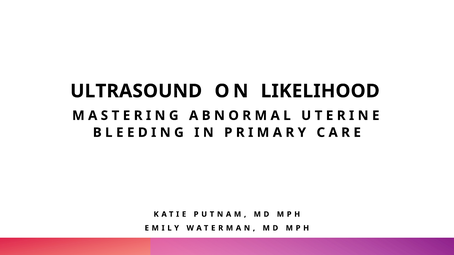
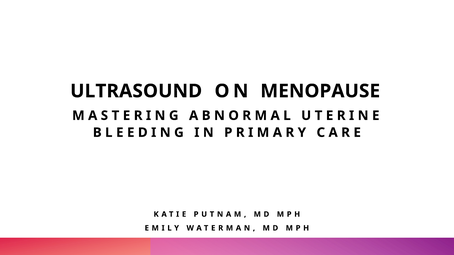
LIKELIHOOD: LIKELIHOOD -> MENOPAUSE (320, 91)
